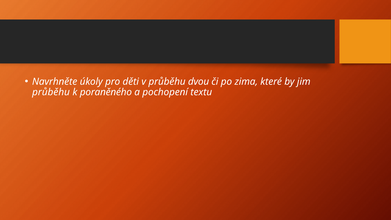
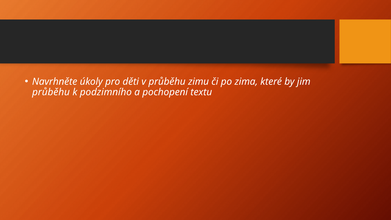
dvou: dvou -> zimu (199, 82)
poraněného: poraněného -> podzimního (106, 92)
